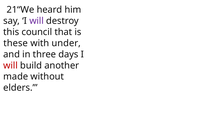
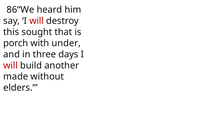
21“We: 21“We -> 86“We (20, 10)
will colour: purple -> red (37, 21)
council: council -> sought (37, 32)
these: these -> porch (16, 43)
